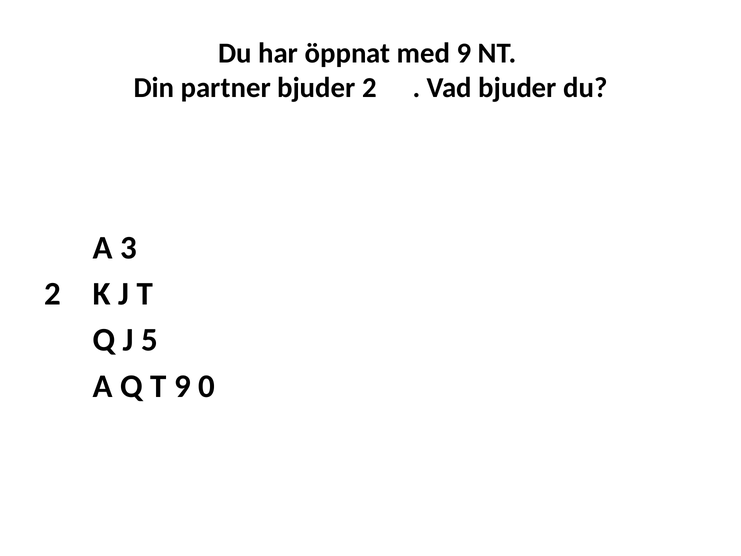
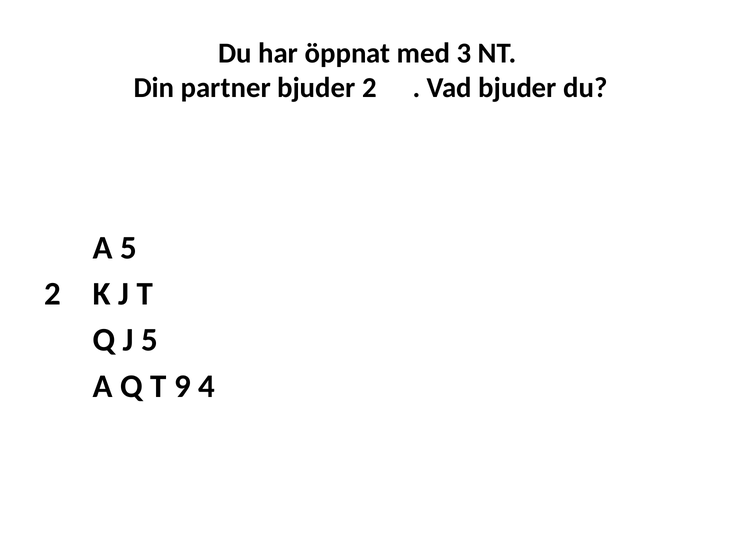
med 9: 9 -> 3 (464, 53)
3: 3 -> 5 (129, 248)
0: 0 -> 4 (206, 386)
